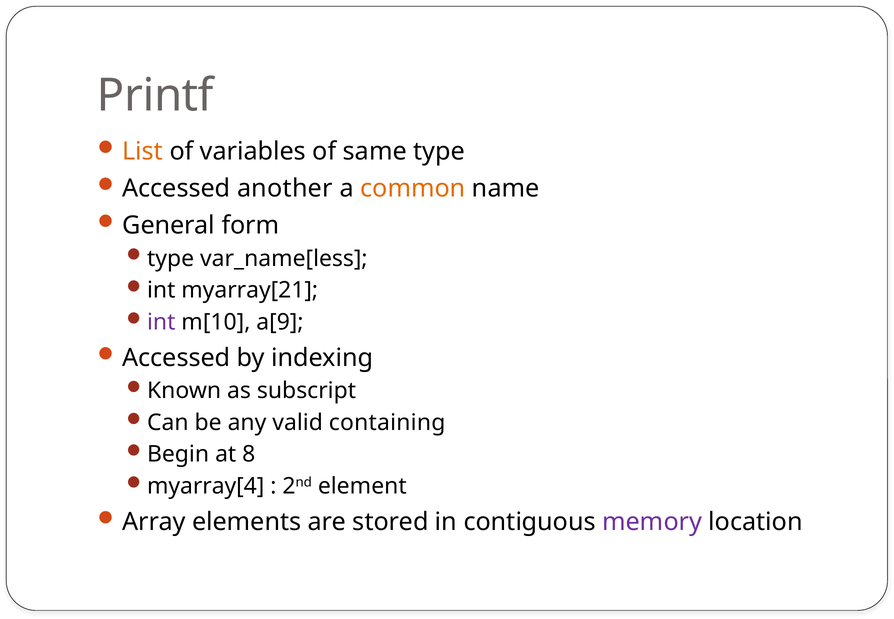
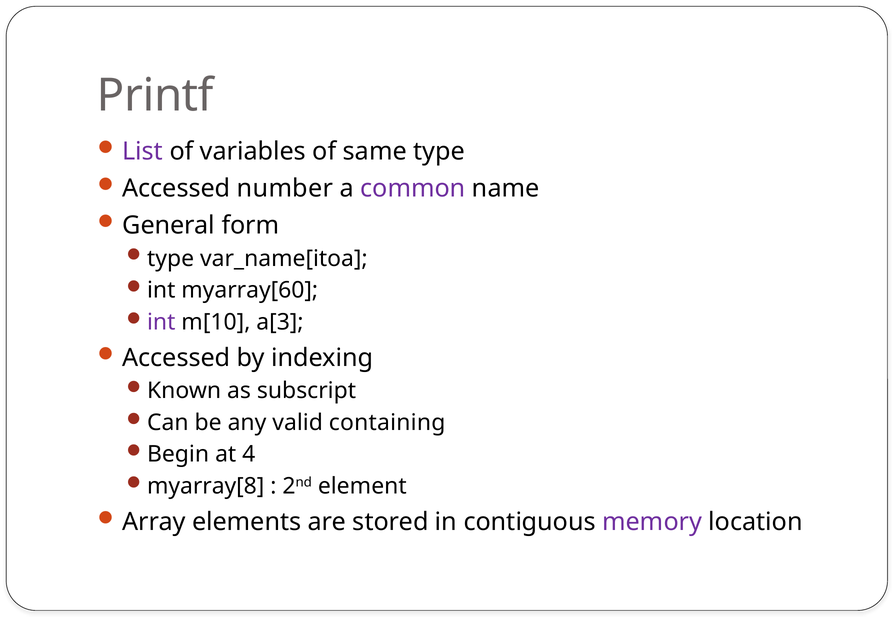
List colour: orange -> purple (143, 152)
another: another -> number (285, 189)
common colour: orange -> purple (413, 189)
var_name[less: var_name[less -> var_name[itoa (284, 258)
myarray[21: myarray[21 -> myarray[60 (250, 290)
a[9: a[9 -> a[3 (280, 322)
8: 8 -> 4 (249, 454)
myarray[4: myarray[4 -> myarray[8 (206, 486)
